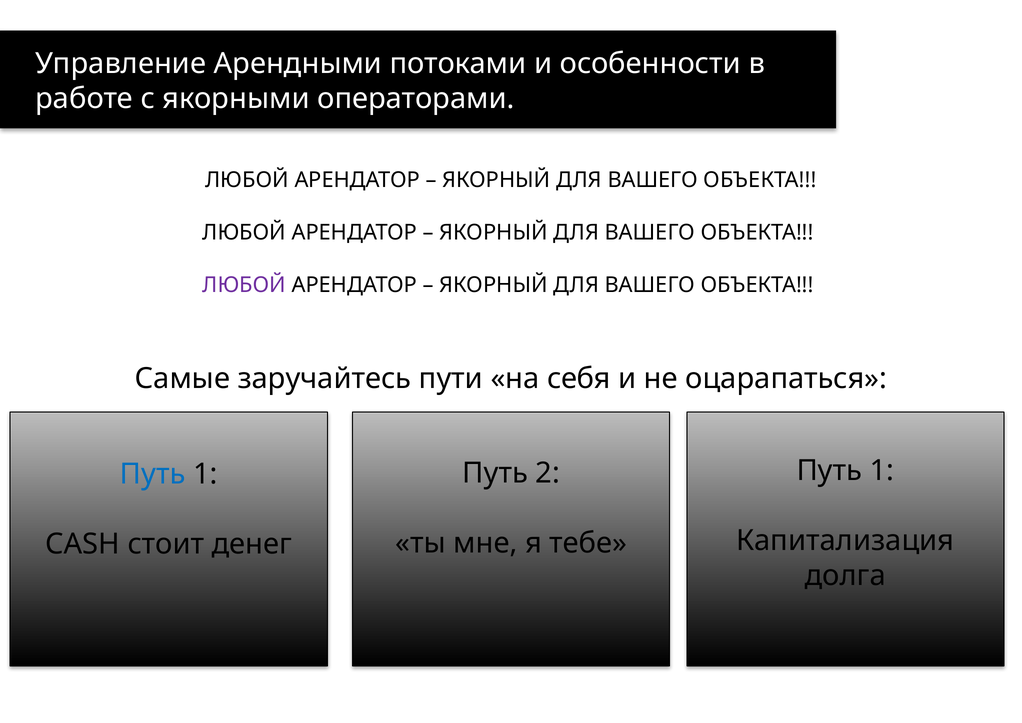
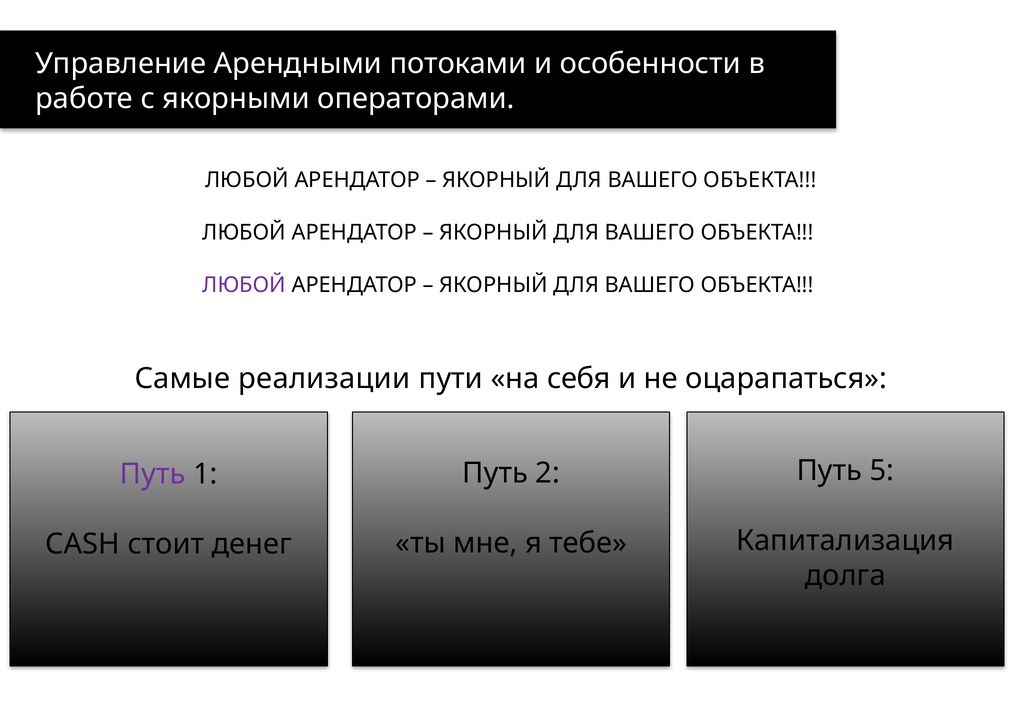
заручайтесь: заручайтесь -> реализации (324, 379)
1: 1 -> 5 (882, 471)
Путь colour: blue -> purple (153, 474)
